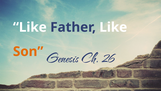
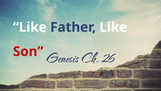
Son colour: orange -> red (28, 51)
